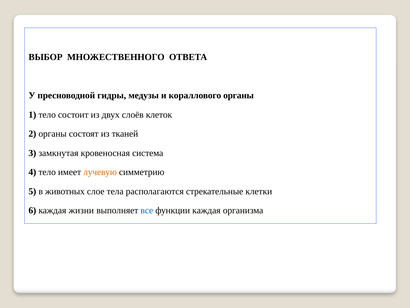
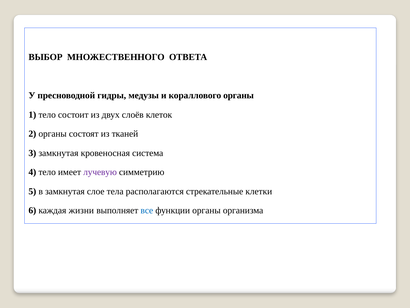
лучевую colour: orange -> purple (100, 172)
в животных: животных -> замкнутая (65, 191)
функции каждая: каждая -> органы (206, 210)
